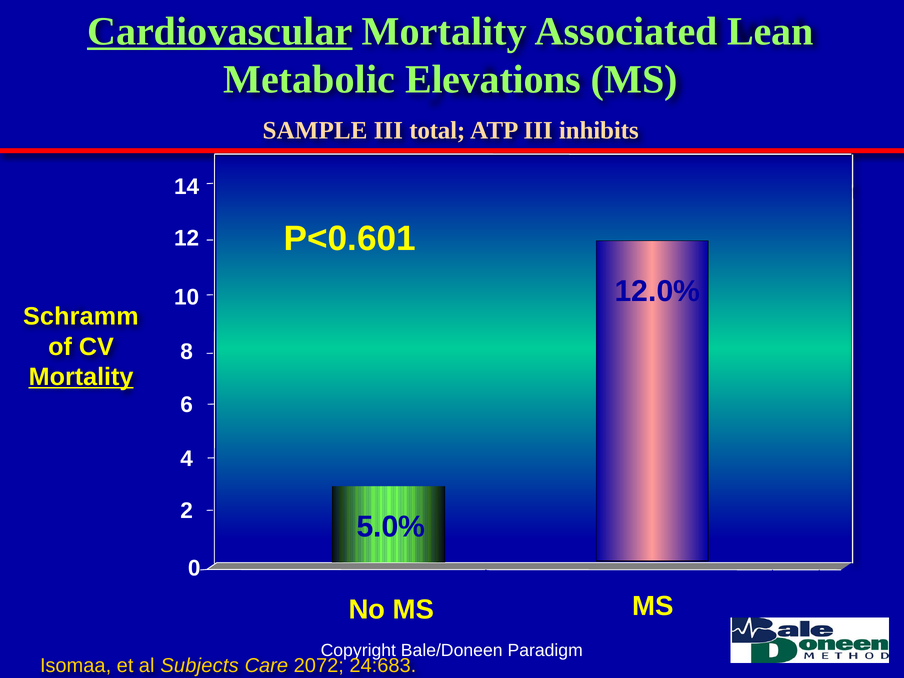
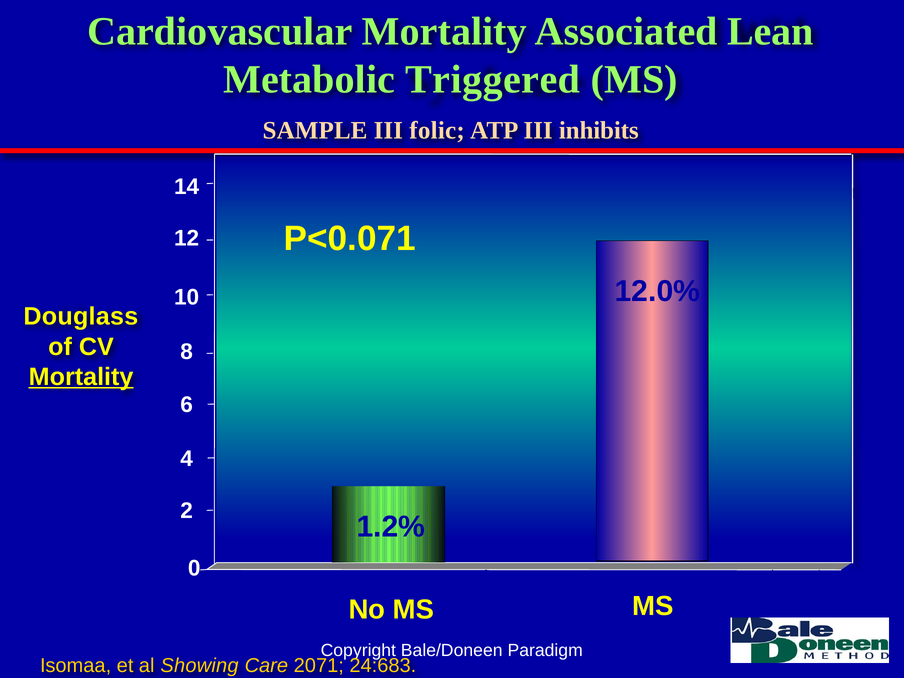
Cardiovascular underline: present -> none (220, 31)
Elevations: Elevations -> Triggered (493, 80)
total: total -> folic (437, 130)
P<0.601: P<0.601 -> P<0.071 (350, 239)
Schramm: Schramm -> Douglass (81, 317)
5.0%: 5.0% -> 1.2% (391, 527)
Subjects: Subjects -> Showing (200, 666)
2072: 2072 -> 2071 (319, 666)
